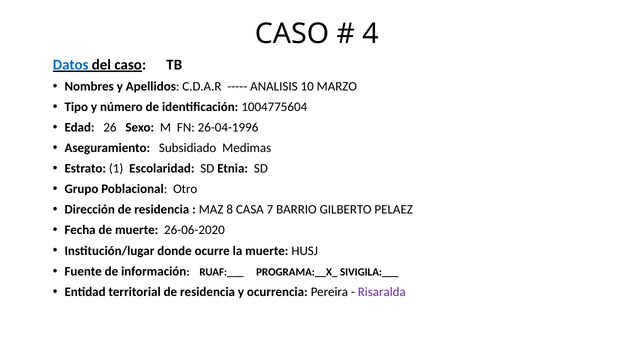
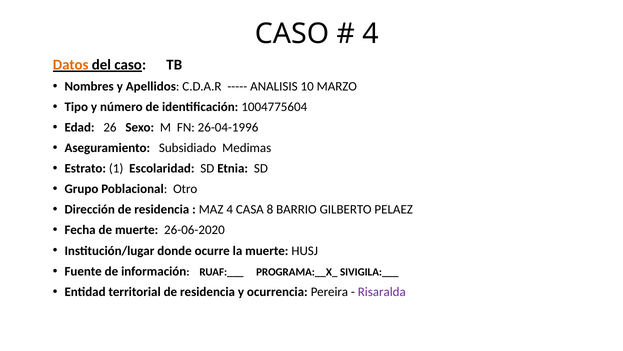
Datos colour: blue -> orange (71, 65)
MAZ 8: 8 -> 4 (230, 209)
7: 7 -> 8 (270, 209)
